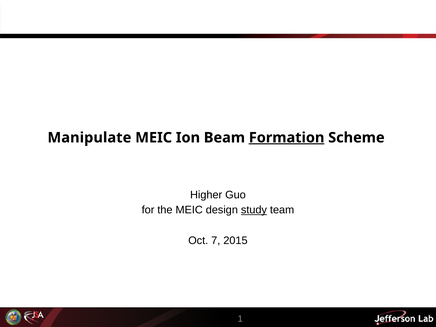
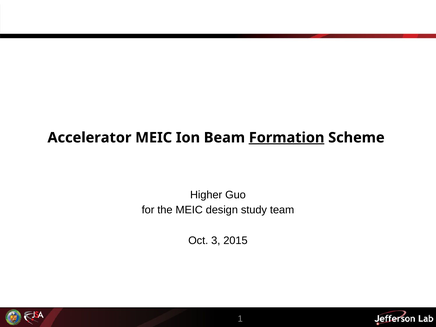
Manipulate: Manipulate -> Accelerator (89, 138)
study underline: present -> none (254, 210)
7: 7 -> 3 (216, 241)
